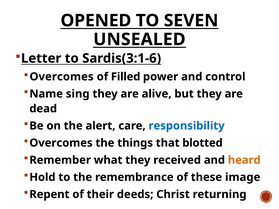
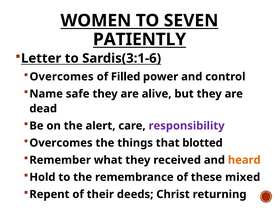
OPENED: OPENED -> WOMEN (96, 21)
UNSEALED: UNSEALED -> PATIENTLY (140, 39)
sing: sing -> safe (78, 94)
responsibility colour: blue -> purple (187, 126)
image: image -> mixed (243, 177)
